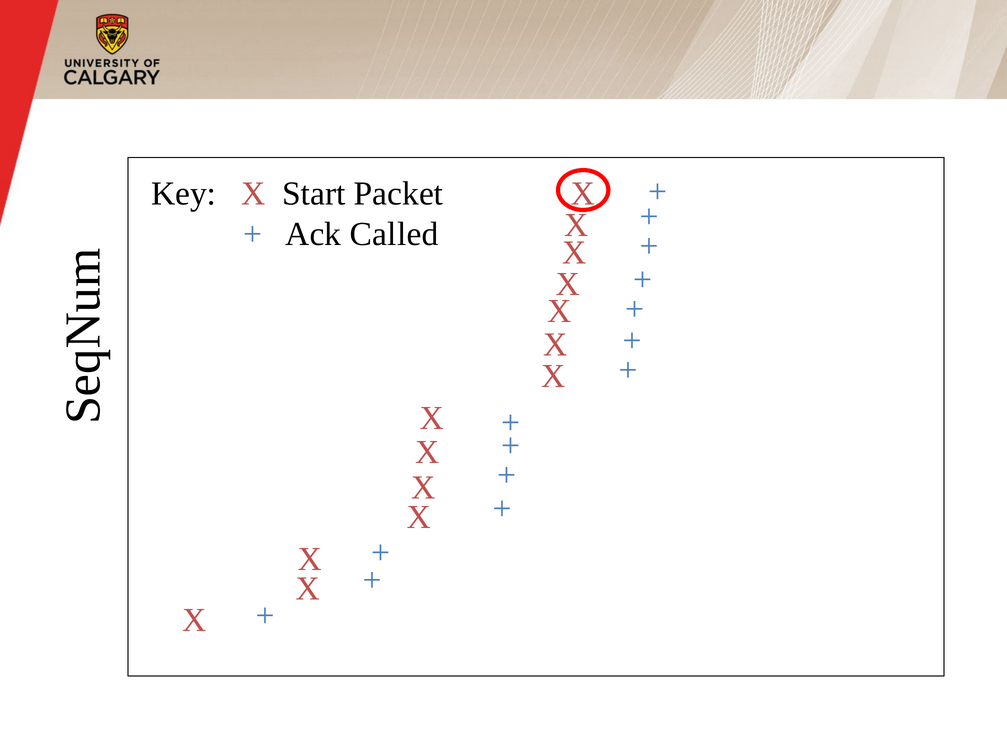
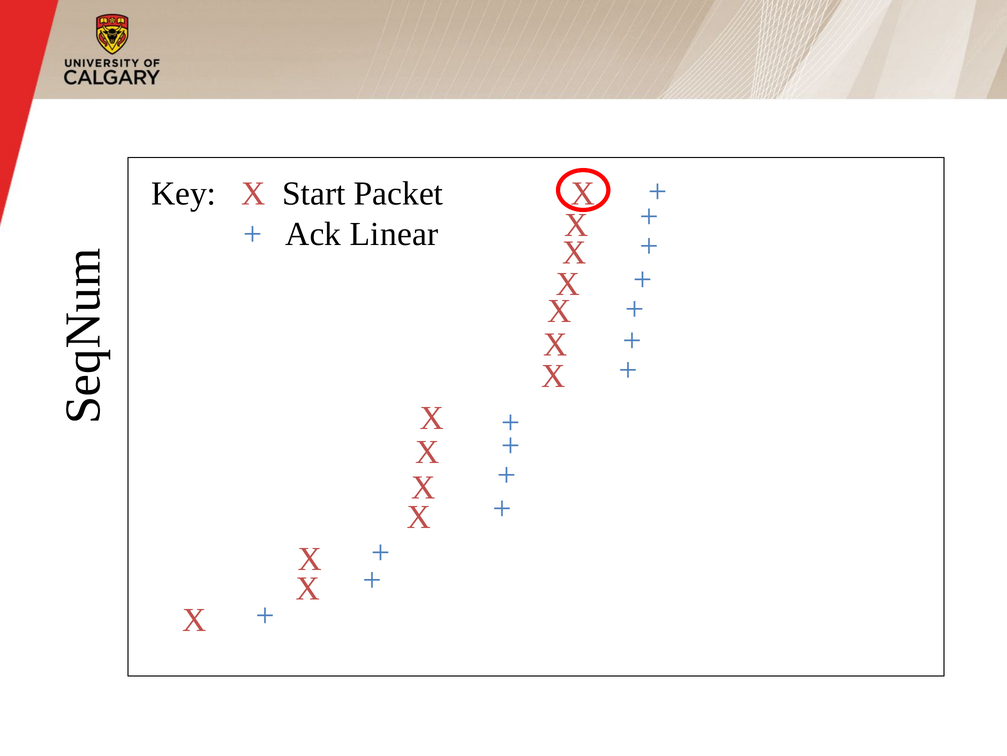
Called: Called -> Linear (394, 234)
